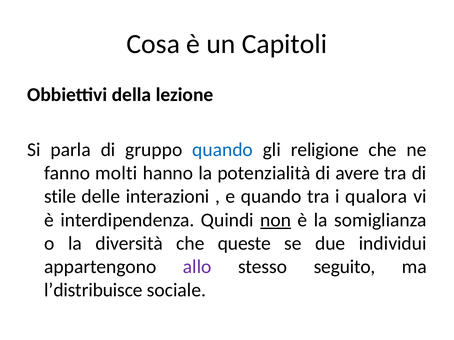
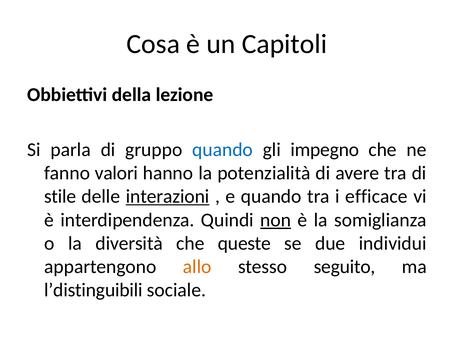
religione: religione -> impegno (325, 150)
molti: molti -> valori (116, 173)
interazioni underline: none -> present (168, 197)
qualora: qualora -> efficace (376, 197)
allo colour: purple -> orange (197, 267)
l’distribuisce: l’distribuisce -> l’distinguibili (93, 291)
